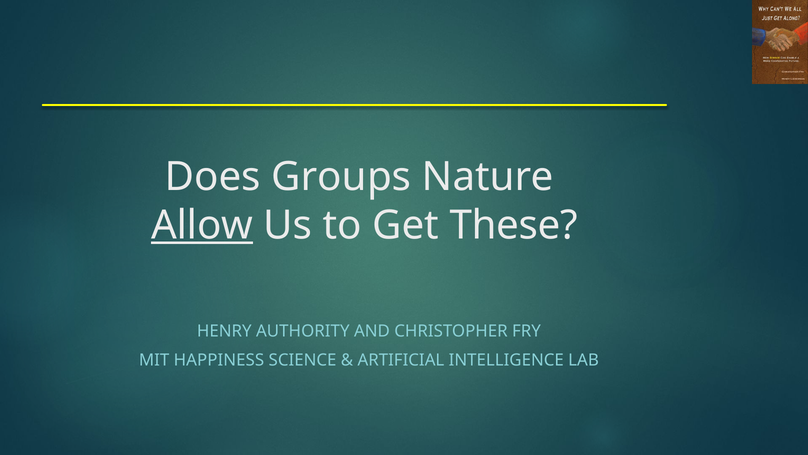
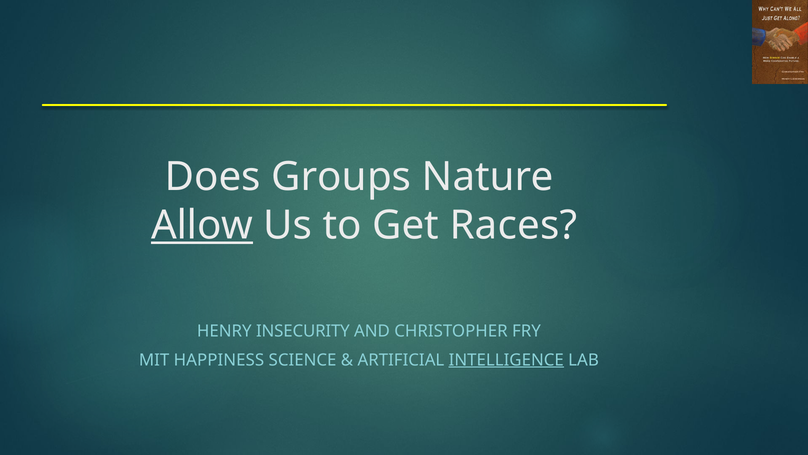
These: These -> Races (513, 225)
AUTHORITY: AUTHORITY -> INSECURITY (303, 331)
INTELLIGENCE underline: none -> present (506, 360)
